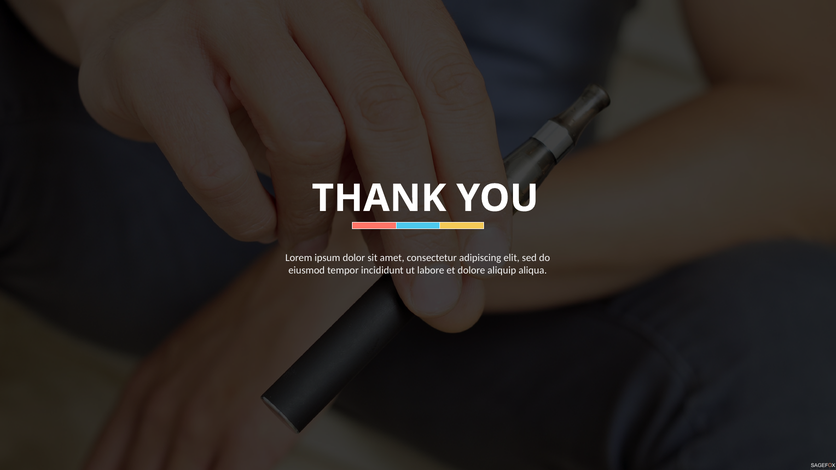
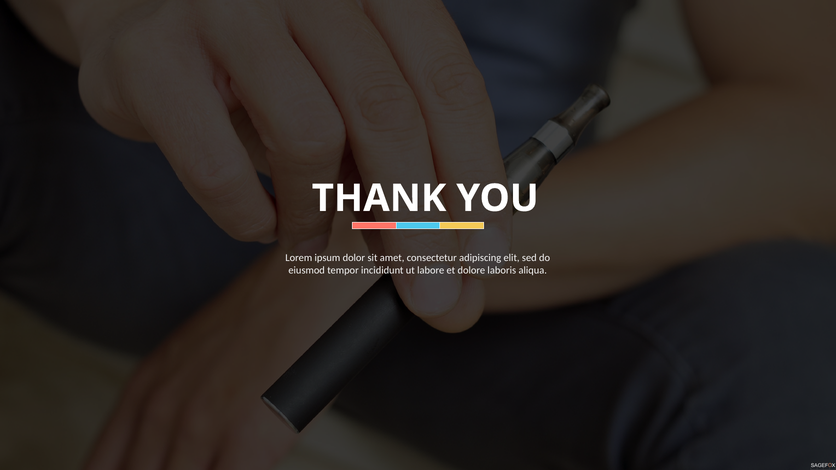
aliquip: aliquip -> laboris (502, 271)
